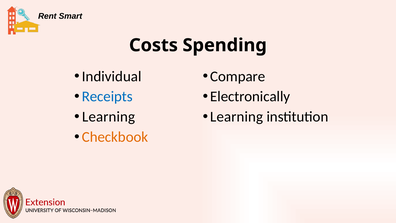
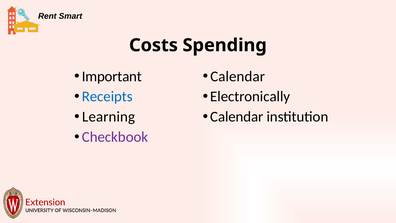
Individual: Individual -> Important (112, 76)
Compare: Compare -> Calendar (238, 76)
Learning: Learning -> Calendar (237, 117)
Checkbook colour: orange -> purple (115, 137)
